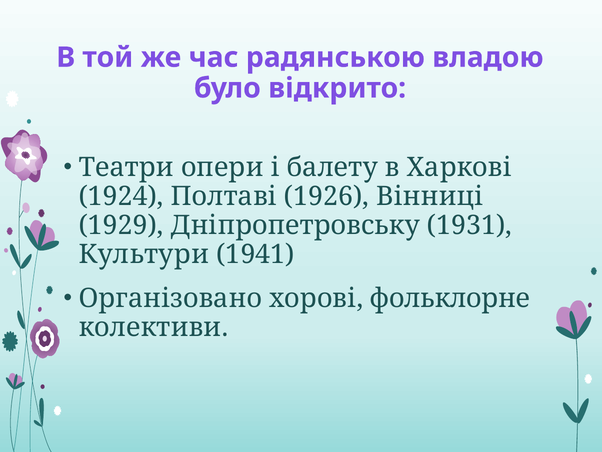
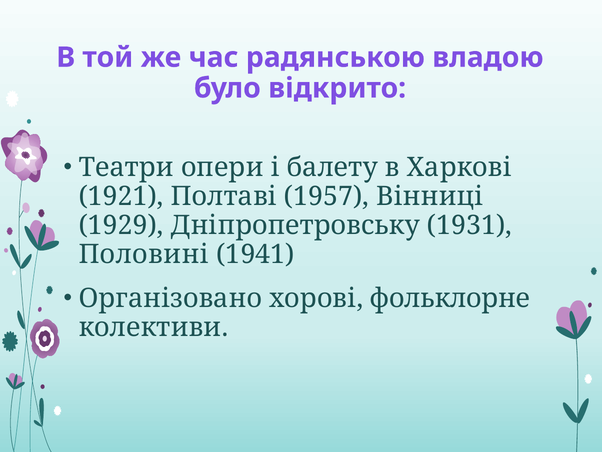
1924: 1924 -> 1921 (121, 196)
1926: 1926 -> 1957 (327, 196)
Культури: Культури -> Половині (144, 254)
